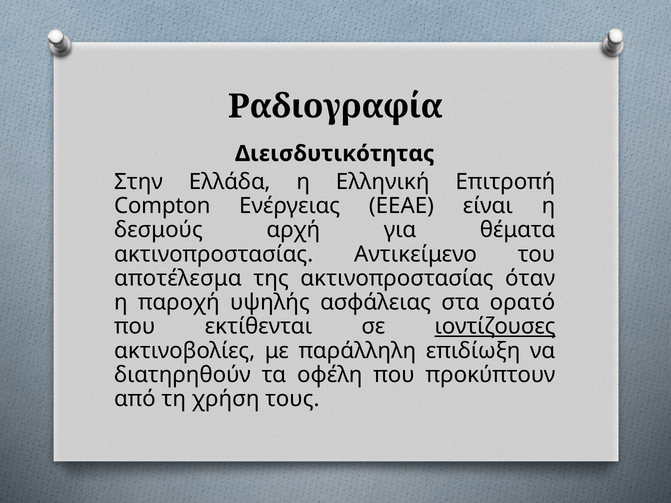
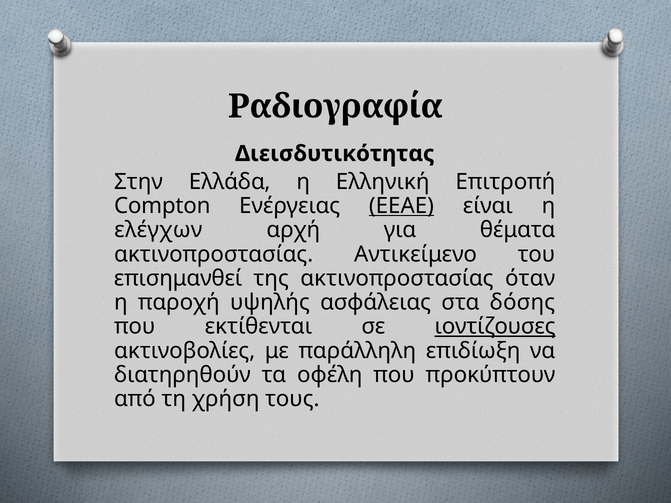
ΕΕΑΕ underline: none -> present (401, 206)
δεσμούς: δεσμούς -> ελέγχων (158, 230)
αποτέλεσμα: αποτέλεσμα -> επισημανθεί (178, 278)
ορατό: ορατό -> δόσης (522, 303)
